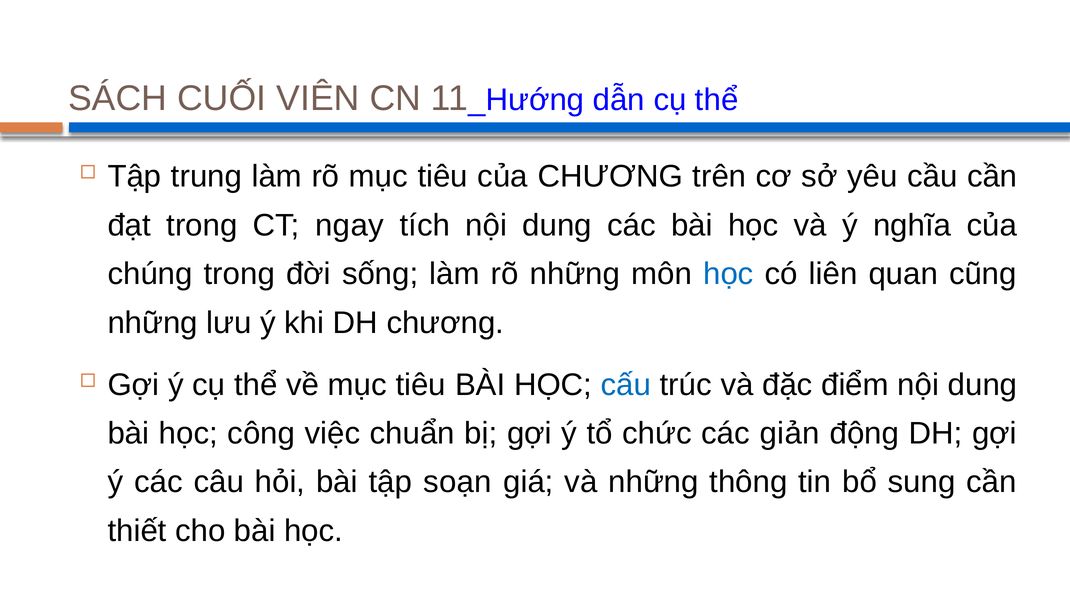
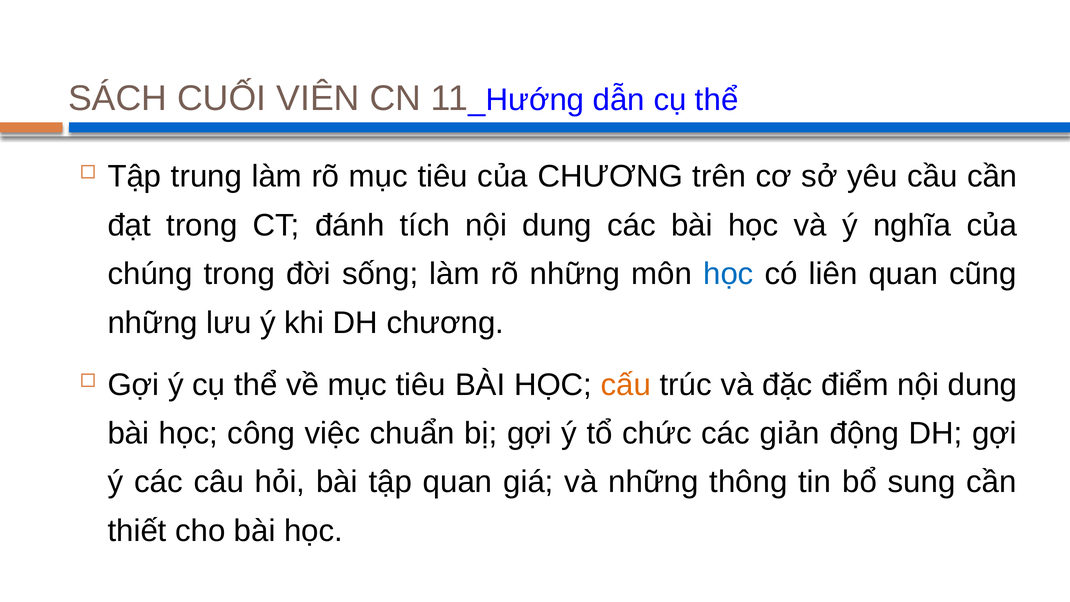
ngay: ngay -> đánh (350, 225)
cấu colour: blue -> orange (626, 385)
tập soạn: soạn -> quan (458, 482)
